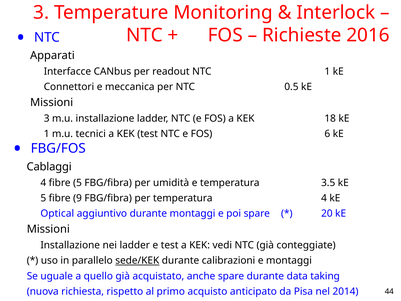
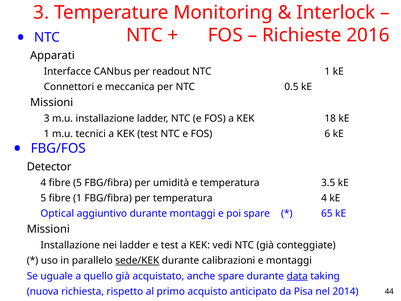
Cablaggi: Cablaggi -> Detector (49, 167)
fibre 9: 9 -> 1 (77, 198)
20: 20 -> 65 (327, 213)
data underline: none -> present (297, 276)
